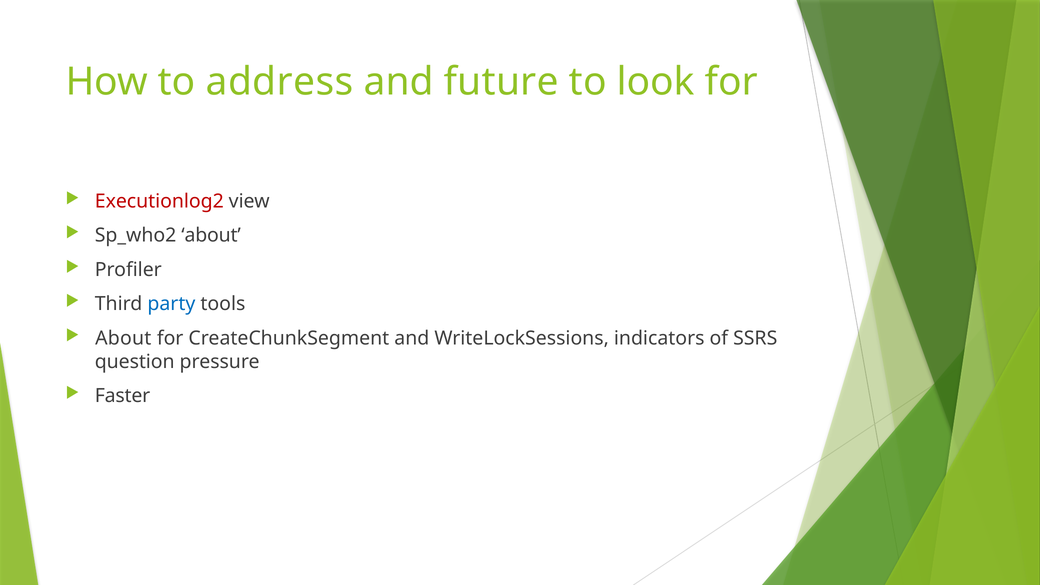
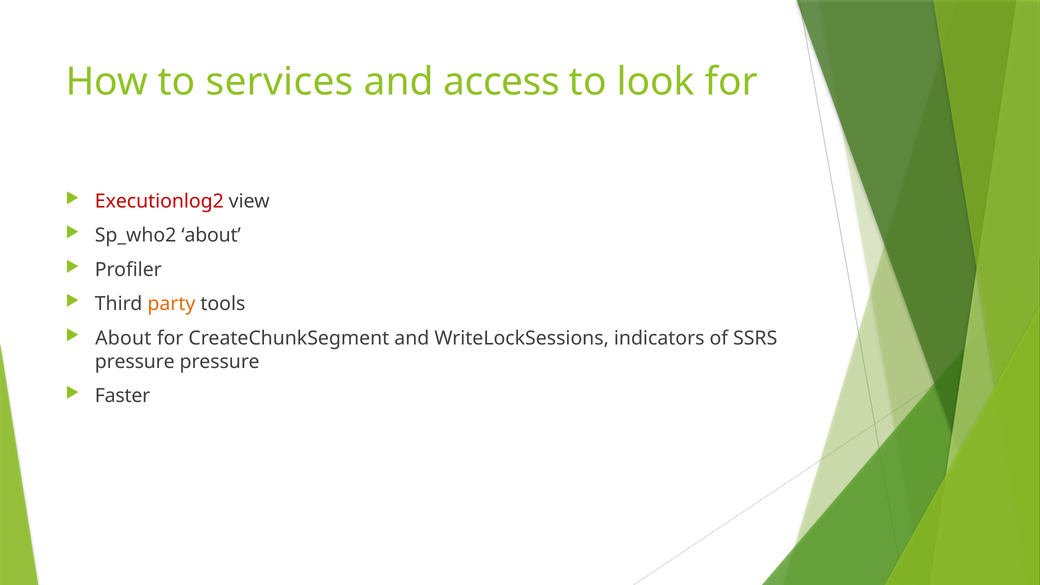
address: address -> services (280, 82)
future: future -> access (502, 82)
party colour: blue -> orange (171, 304)
question: question -> pressure (135, 362)
